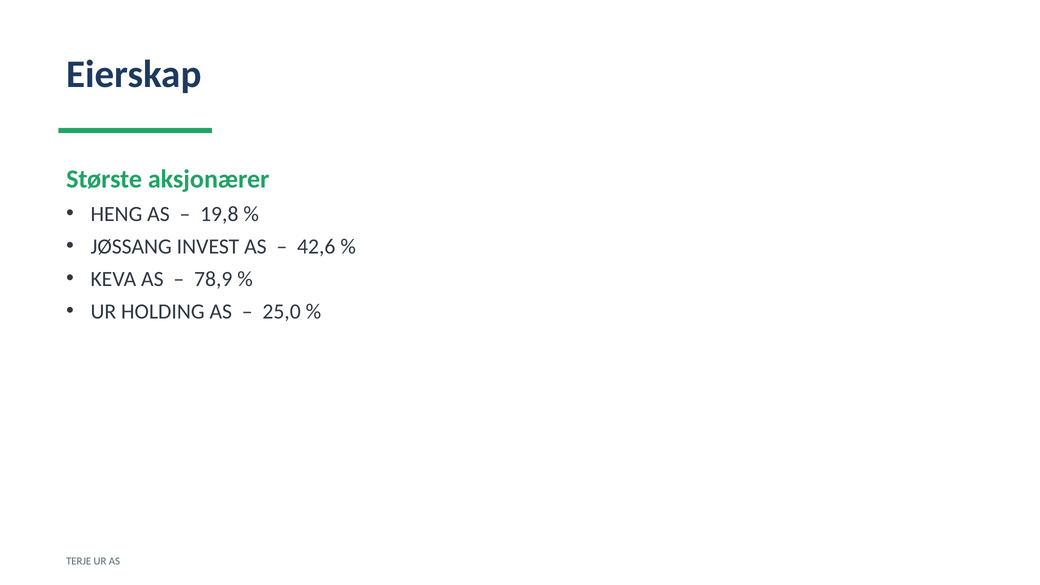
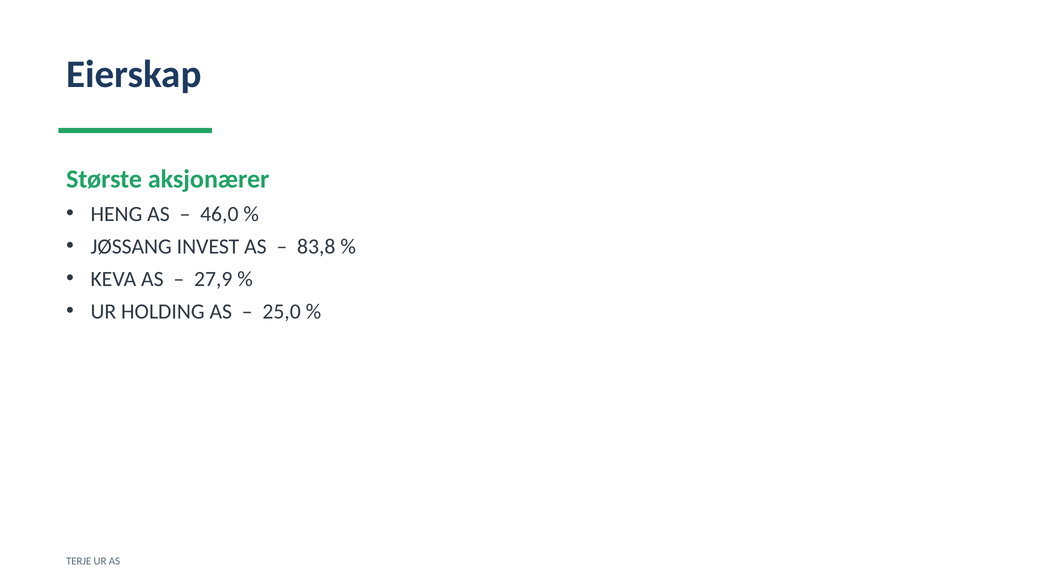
19,8: 19,8 -> 46,0 (219, 214)
42,6: 42,6 -> 83,8 (316, 246)
78,9: 78,9 -> 27,9 (213, 279)
